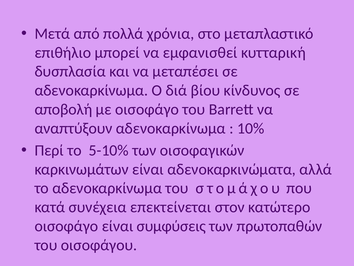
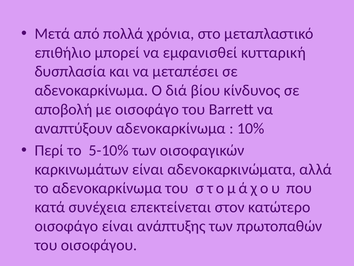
συμφύσεις: συμφύσεις -> ανάπτυξης (171, 226)
